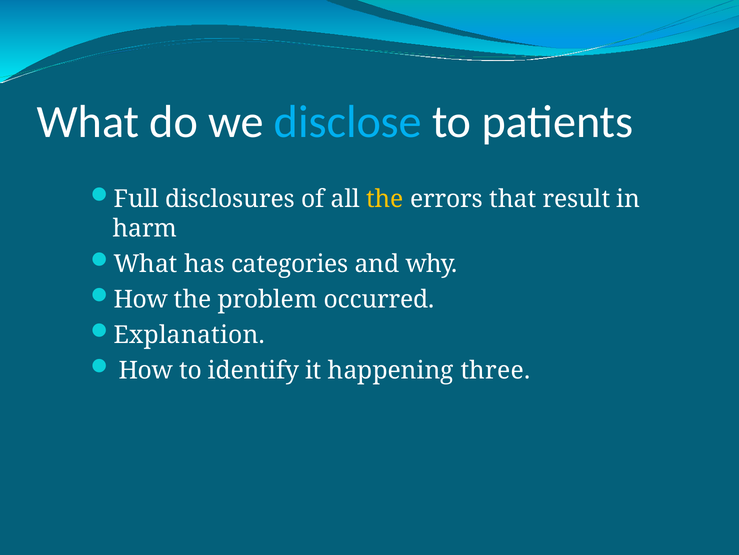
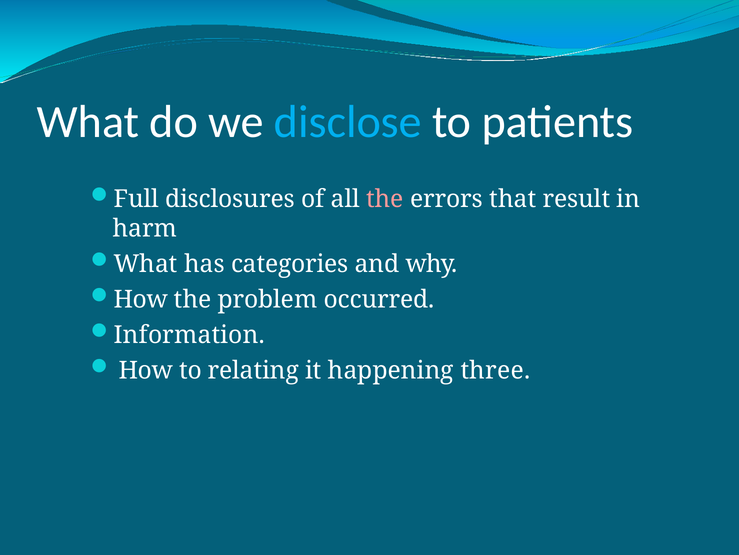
the colour: yellow -> pink (385, 199)
Explanation: Explanation -> Information (189, 335)
identify: identify -> relating (253, 370)
